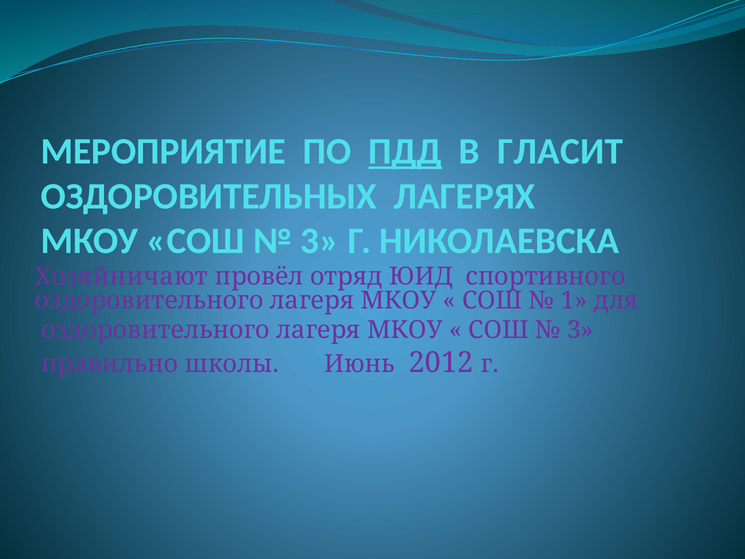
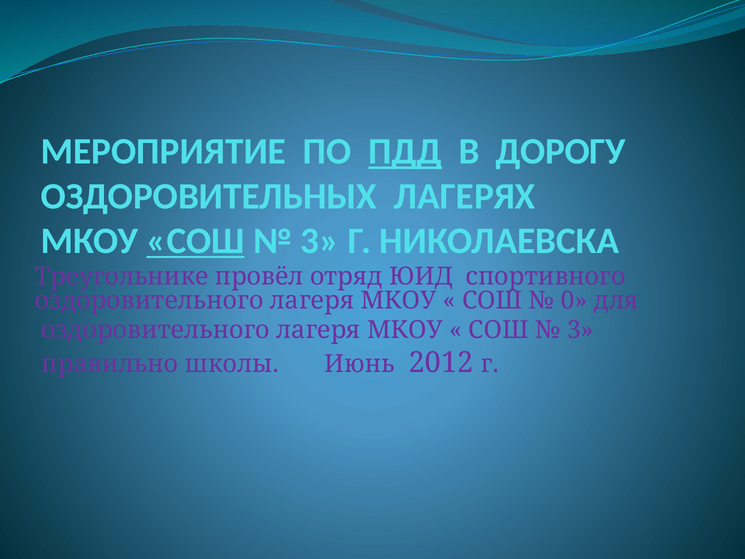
ГЛАСИТ: ГЛАСИТ -> ДОРОГУ (561, 152)
СОШ underline: none -> present (196, 241)
Хозяйничают: Хозяйничают -> Треугольнике (122, 277)
1: 1 -> 0 (574, 300)
